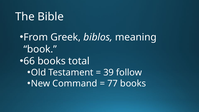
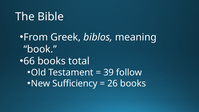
Command: Command -> Sufficiency (75, 83)
77: 77 -> 26 (113, 83)
